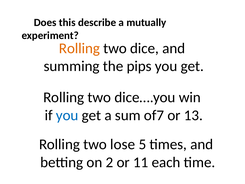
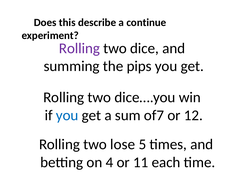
mutually: mutually -> continue (146, 22)
Rolling colour: orange -> purple (79, 48)
13: 13 -> 12 (193, 115)
2: 2 -> 4 (109, 162)
